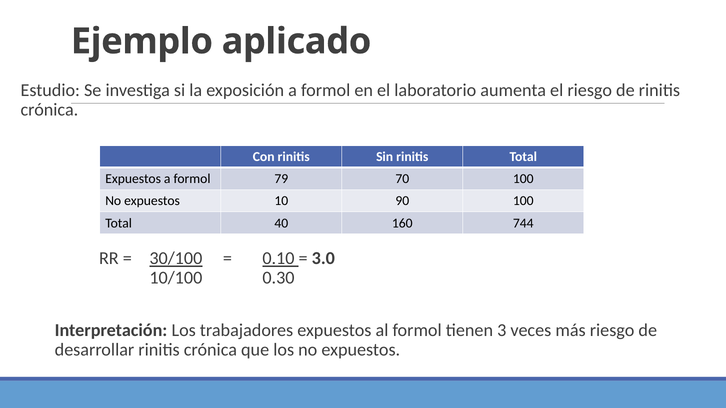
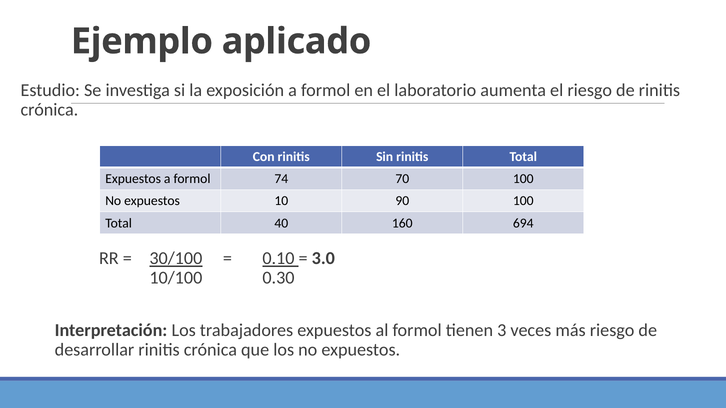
79: 79 -> 74 (281, 179)
744: 744 -> 694 (523, 223)
